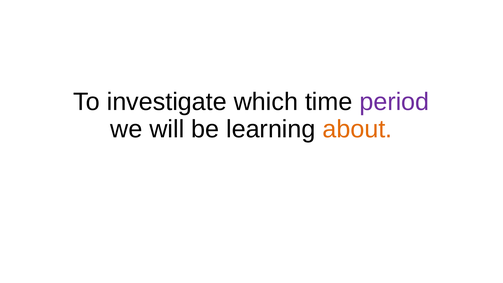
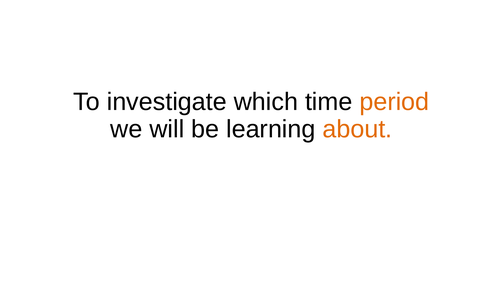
period colour: purple -> orange (394, 102)
